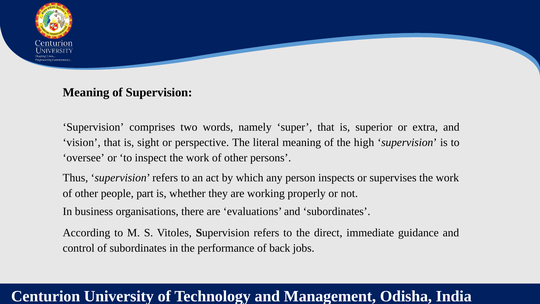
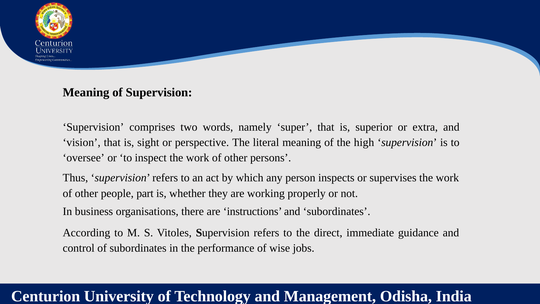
evaluations: evaluations -> instructions (253, 211)
back: back -> wise (280, 248)
